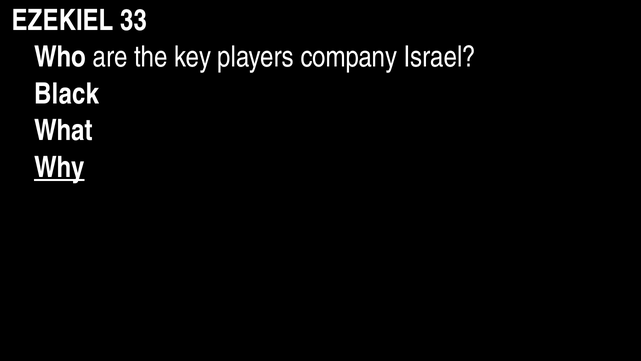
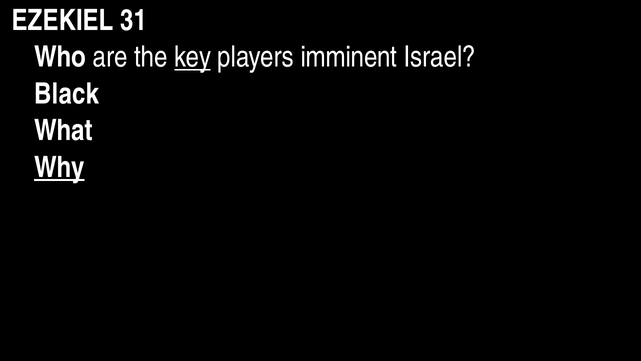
33: 33 -> 31 (134, 20)
key underline: none -> present (193, 57)
company: company -> imminent (349, 57)
